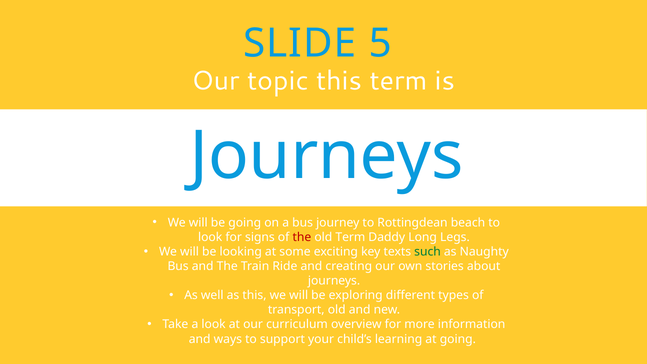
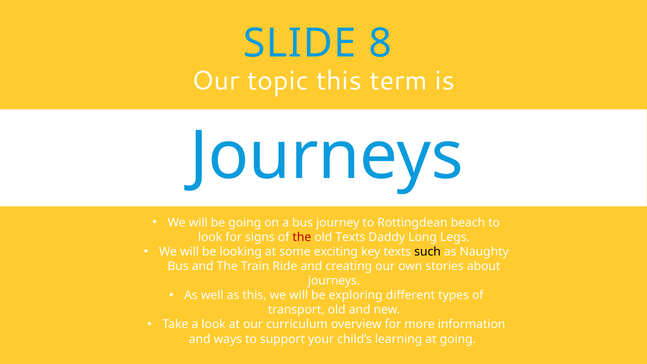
5: 5 -> 8 (380, 43)
old Term: Term -> Texts (350, 237)
such colour: green -> black (428, 252)
